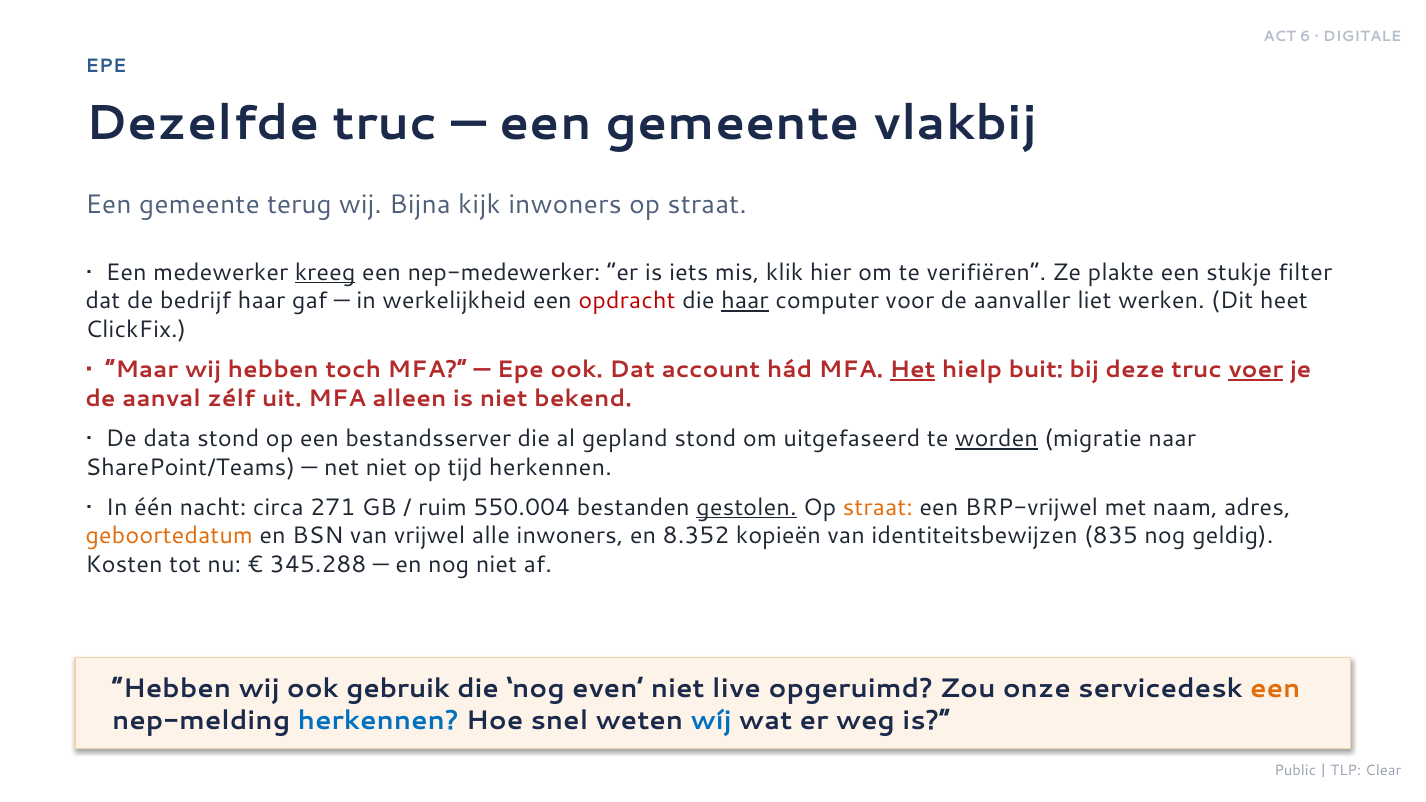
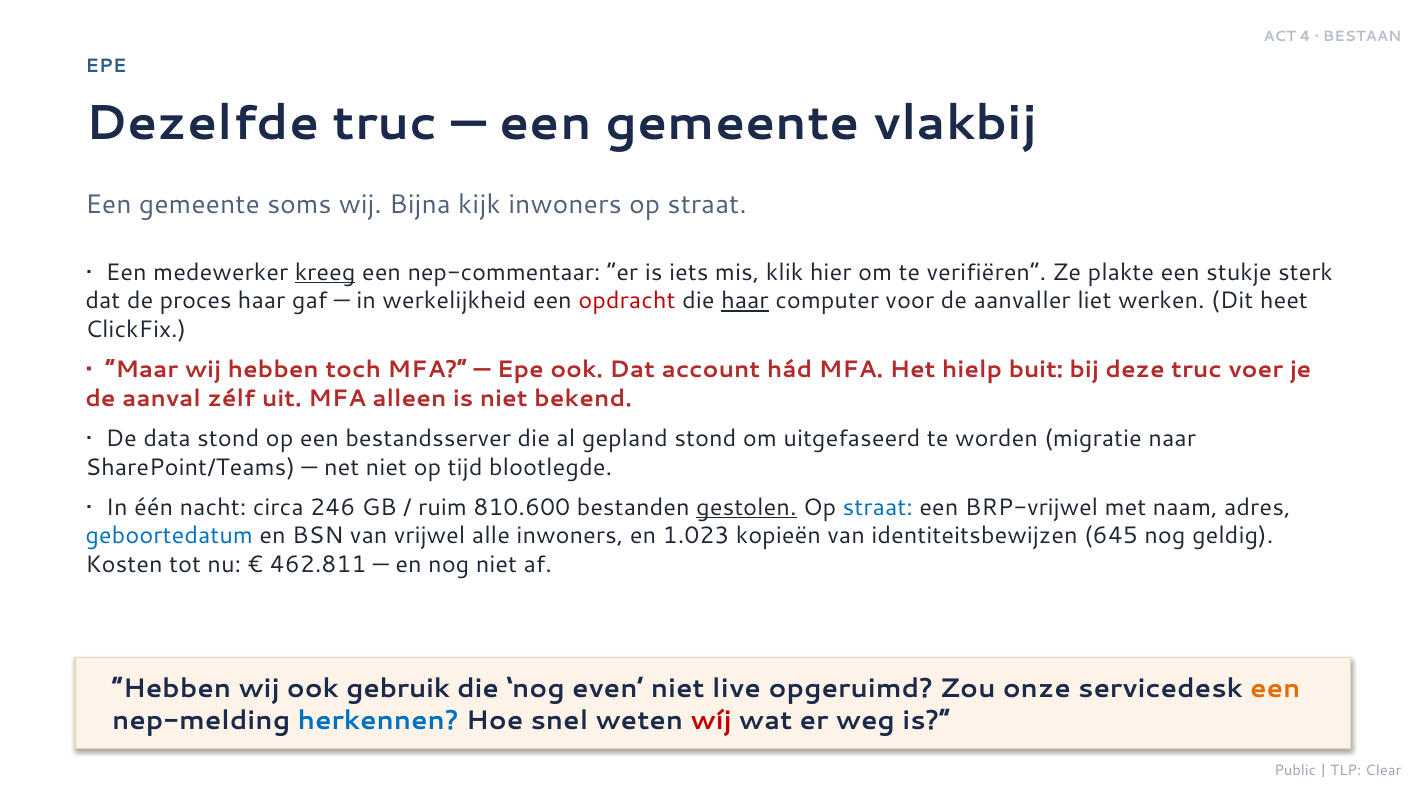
6: 6 -> 4 (1305, 37)
DIGITALE: DIGITALE -> BESTAAN (1362, 37)
terug: terug -> soms (299, 205)
nep-medewerker: nep-medewerker -> nep-commentaar (504, 272)
filter: filter -> sterk (1305, 272)
bedrijf: bedrijf -> proces (196, 301)
Het underline: present -> none (913, 370)
voer underline: present -> none (1256, 370)
worden underline: present -> none (996, 439)
tijd herkennen: herkennen -> blootlegde (551, 467)
271: 271 -> 246 (333, 508)
550.004: 550.004 -> 810.600 (522, 508)
straat colour: orange -> blue (878, 508)
geboortedatum colour: orange -> blue (169, 536)
8.352: 8.352 -> 1.023 (696, 536)
835: 835 -> 645 (1111, 536)
345.288: 345.288 -> 462.811 (318, 565)
wíj colour: blue -> red (711, 721)
